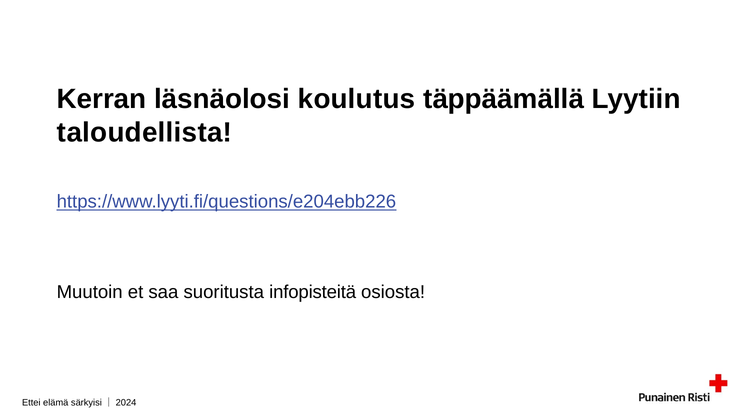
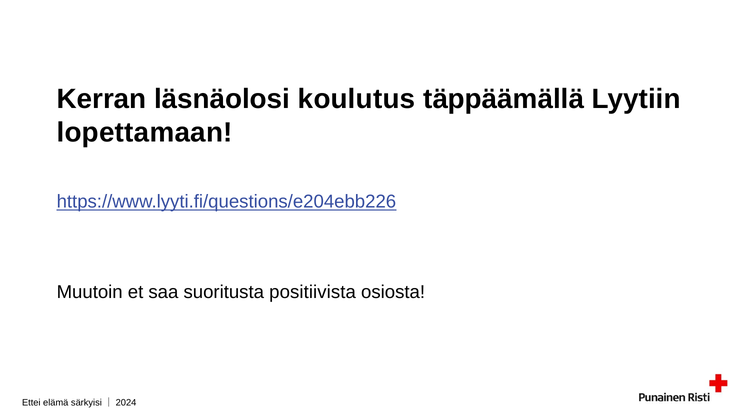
taloudellista: taloudellista -> lopettamaan (145, 132)
infopisteitä: infopisteitä -> positiivista (313, 292)
